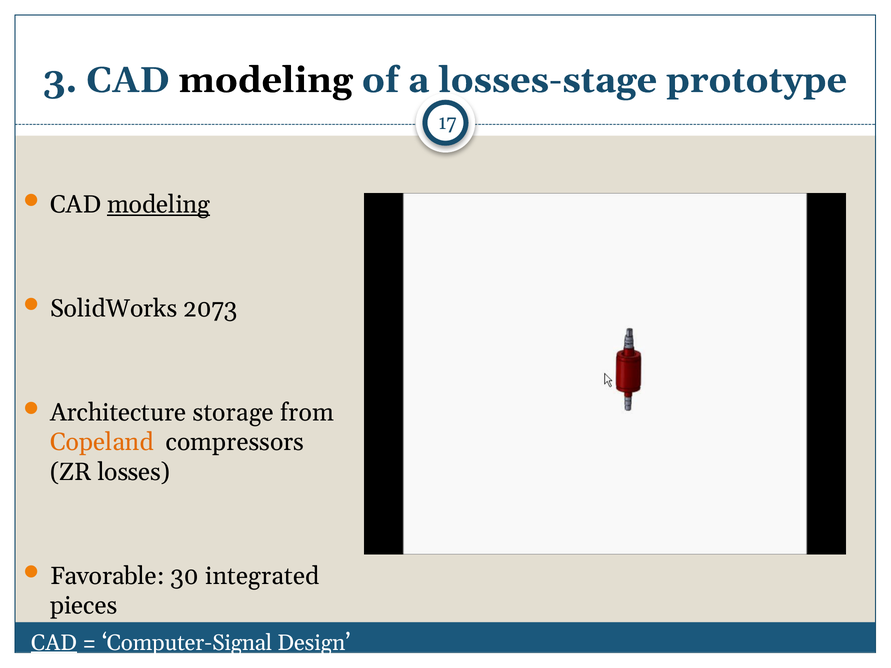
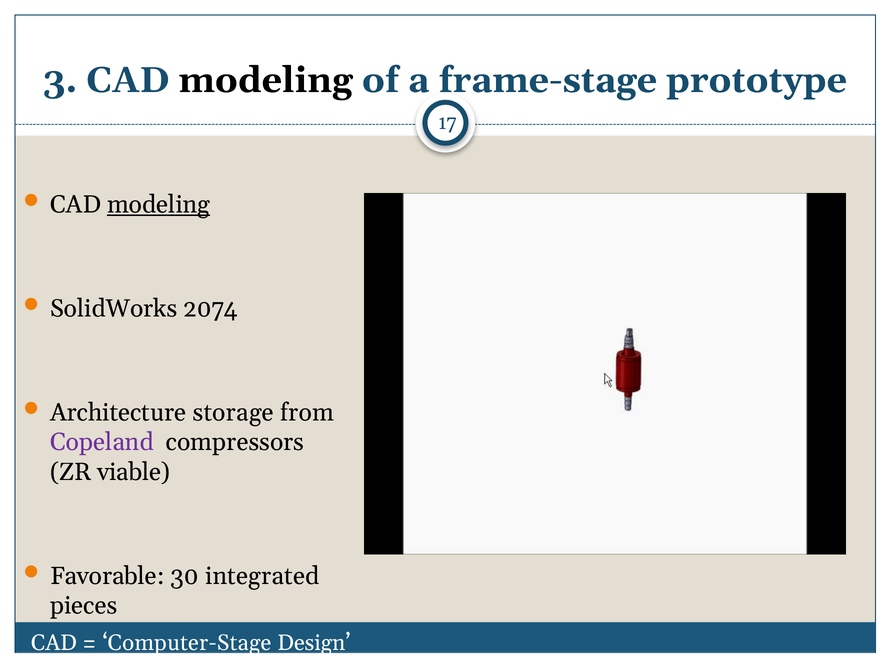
losses-stage: losses-stage -> frame-stage (548, 80)
2073: 2073 -> 2074 (210, 309)
Copeland colour: orange -> purple (102, 442)
losses: losses -> viable (134, 472)
CAD underline: present -> none (54, 643)
Computer-Signal: Computer-Signal -> Computer-Stage (187, 643)
